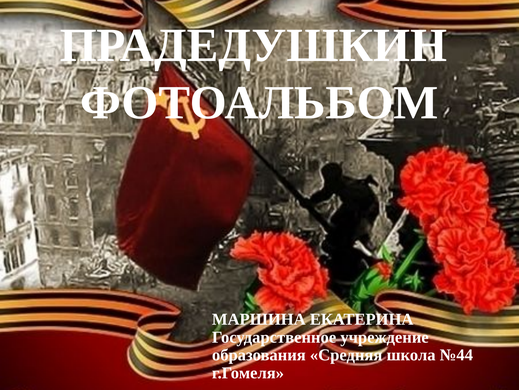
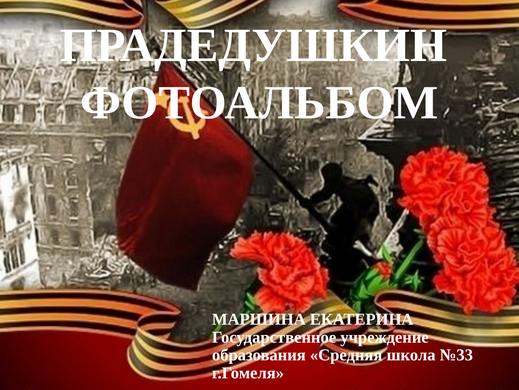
№44: №44 -> №33 (456, 354)
